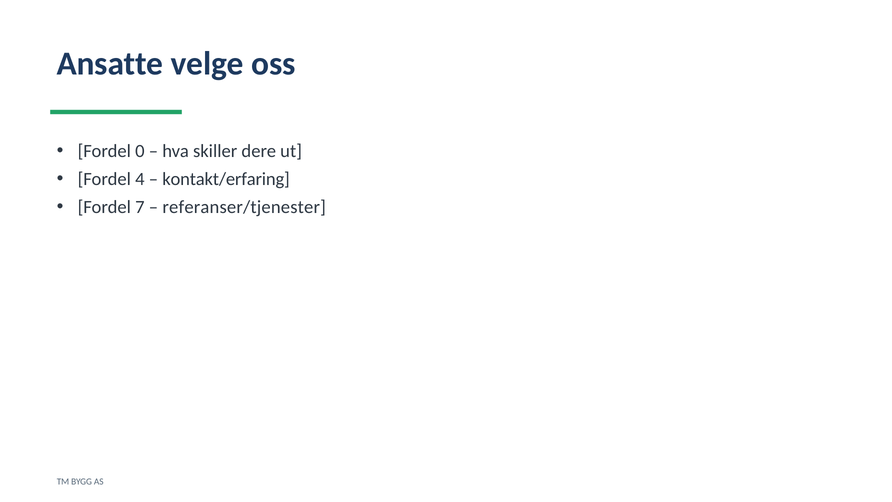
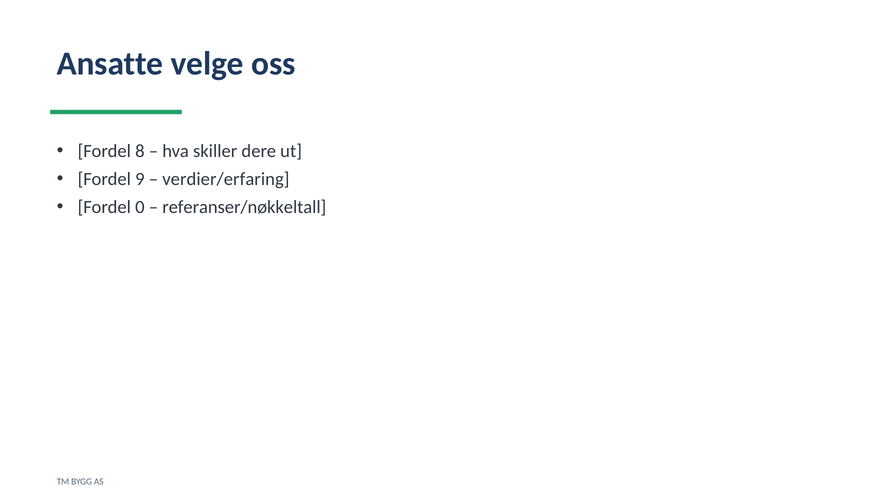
0: 0 -> 8 (140, 151)
4: 4 -> 9 (140, 179)
kontakt/erfaring: kontakt/erfaring -> verdier/erfaring (226, 179)
7: 7 -> 0 (140, 207)
referanser/tjenester: referanser/tjenester -> referanser/nøkkeltall (244, 207)
